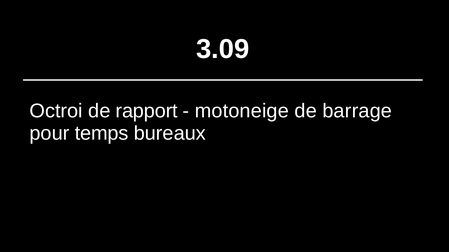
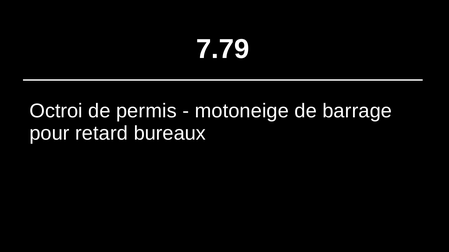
3.09: 3.09 -> 7.79 (223, 49)
rapport: rapport -> permis (146, 111)
temps: temps -> retard (102, 134)
